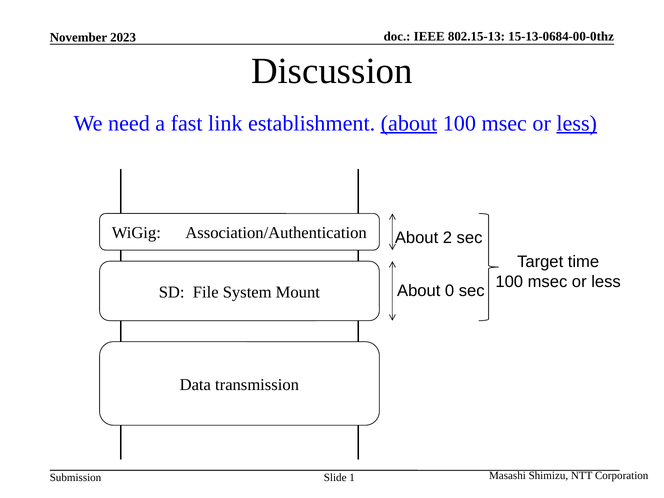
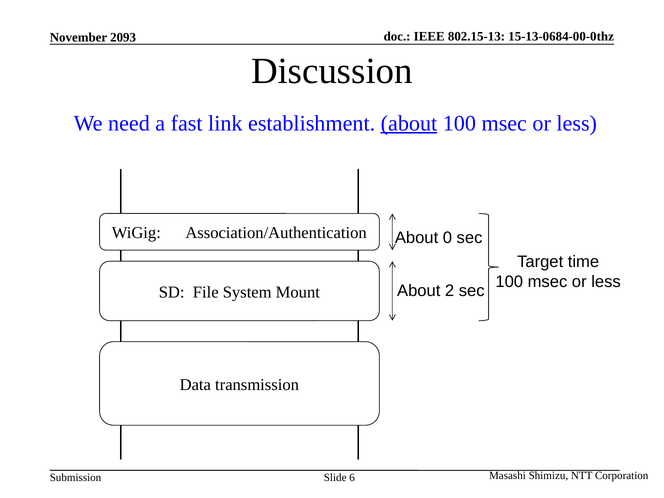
2023: 2023 -> 2093 (123, 37)
less underline: present -> none (577, 123)
2: 2 -> 0 (447, 238)
0: 0 -> 2 (450, 291)
1: 1 -> 6 (352, 478)
